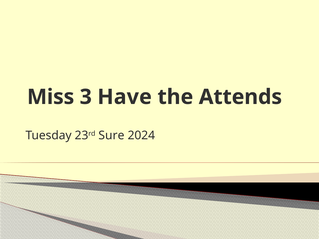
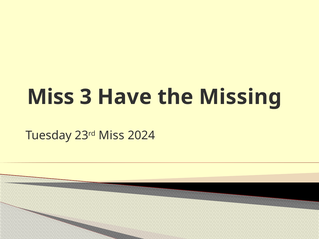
Attends: Attends -> Missing (240, 97)
23rd Sure: Sure -> Miss (111, 136)
